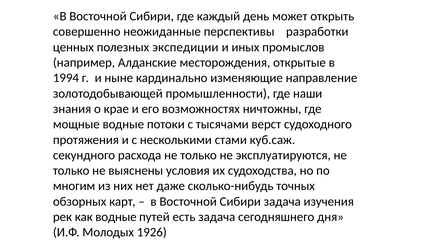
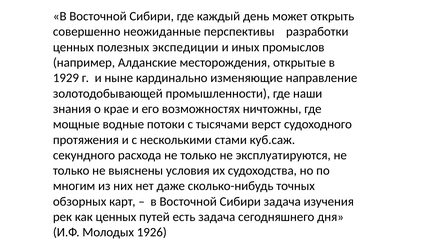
1994: 1994 -> 1929 (66, 78)
как водные: водные -> ценных (116, 217)
